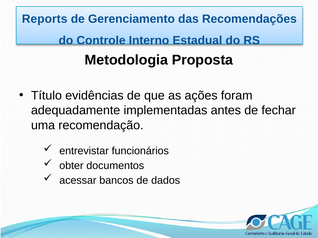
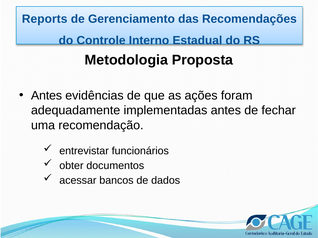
Título: Título -> Antes (47, 96)
